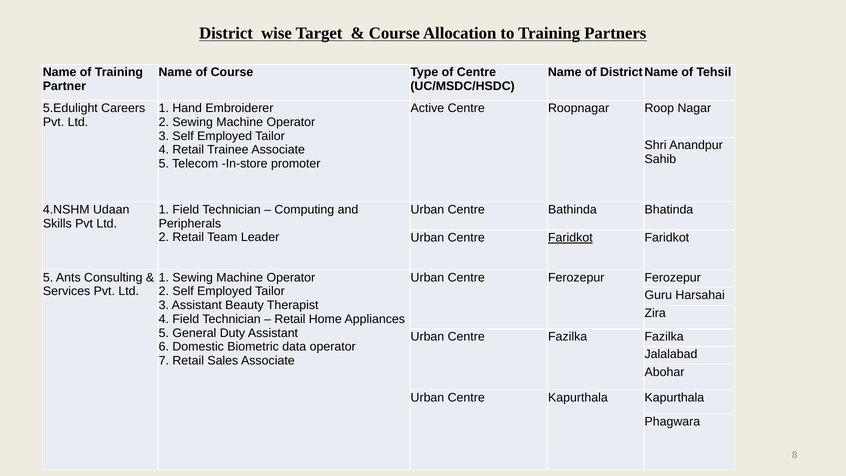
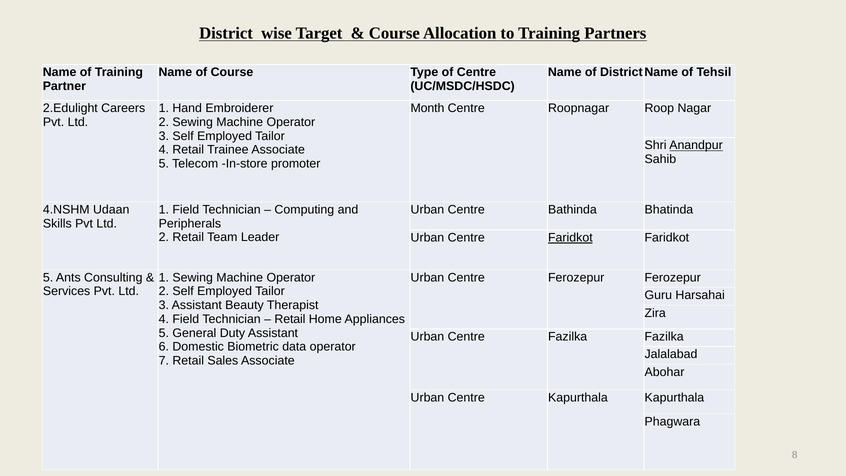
5.Edulight: 5.Edulight -> 2.Edulight (70, 108)
Active: Active -> Month (427, 108)
Anandpur underline: none -> present (696, 145)
